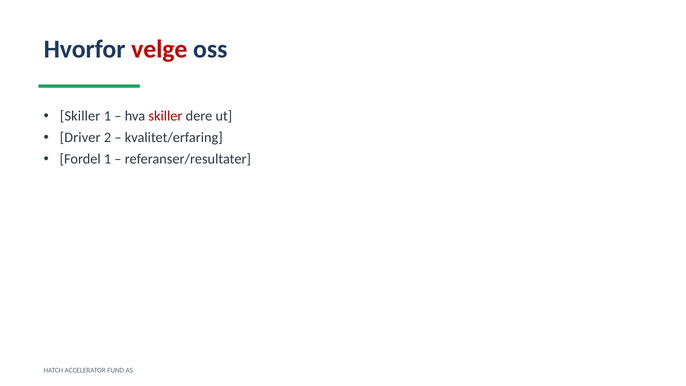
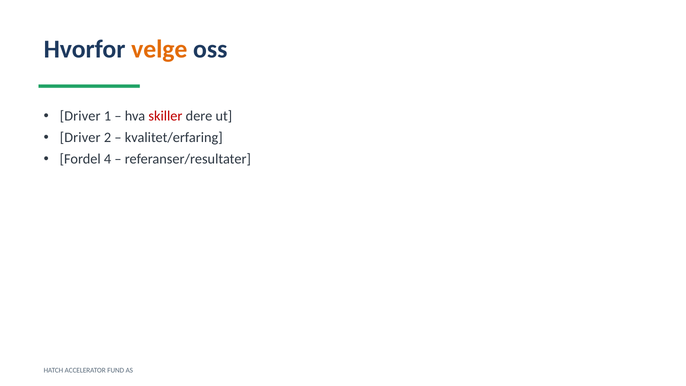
velge colour: red -> orange (159, 49)
Skiller: Skiller -> Driver (80, 116)
Fordel 1: 1 -> 4 (108, 159)
